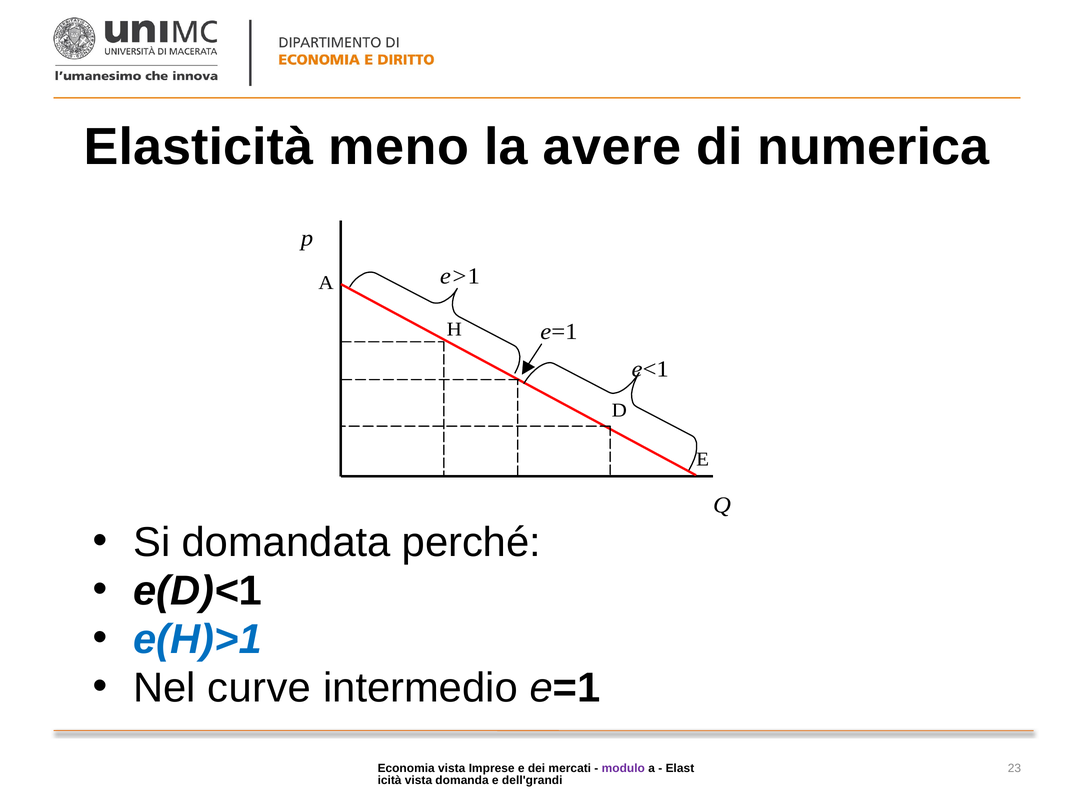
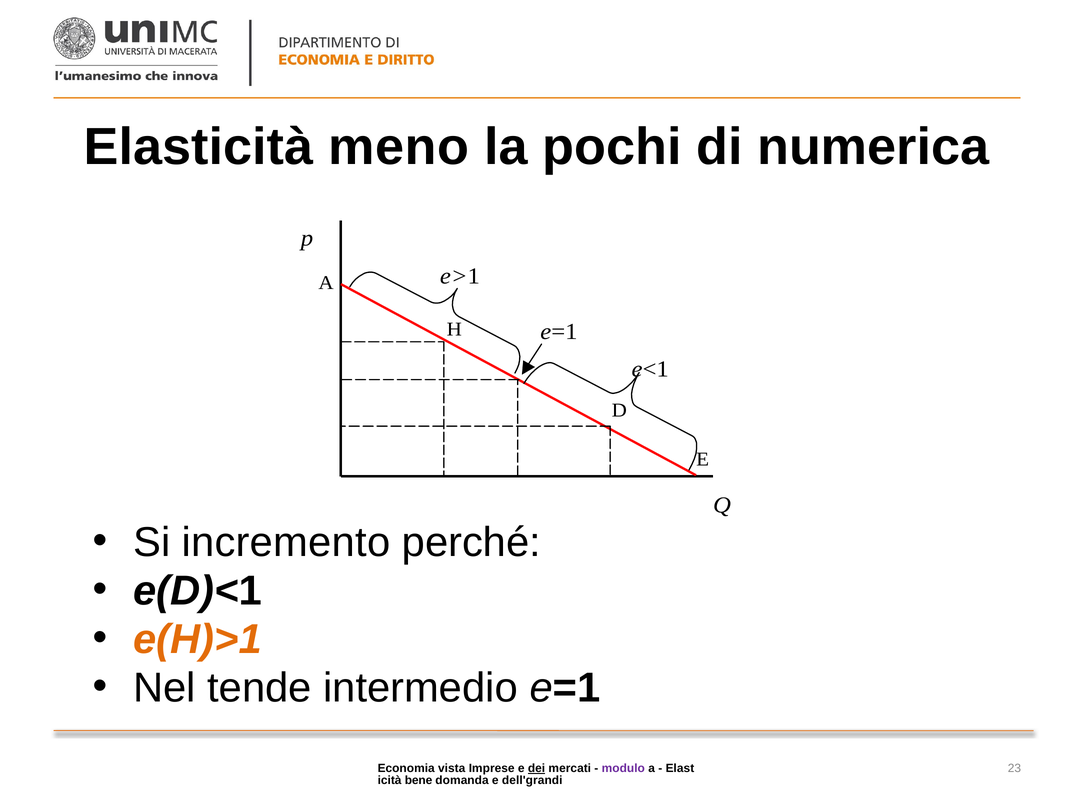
avere: avere -> pochi (612, 147)
domandata: domandata -> incremento (286, 543)
e(H)>1 colour: blue -> orange (198, 640)
curve: curve -> tende (259, 688)
dei underline: none -> present (537, 769)
vista: vista -> bene (419, 781)
